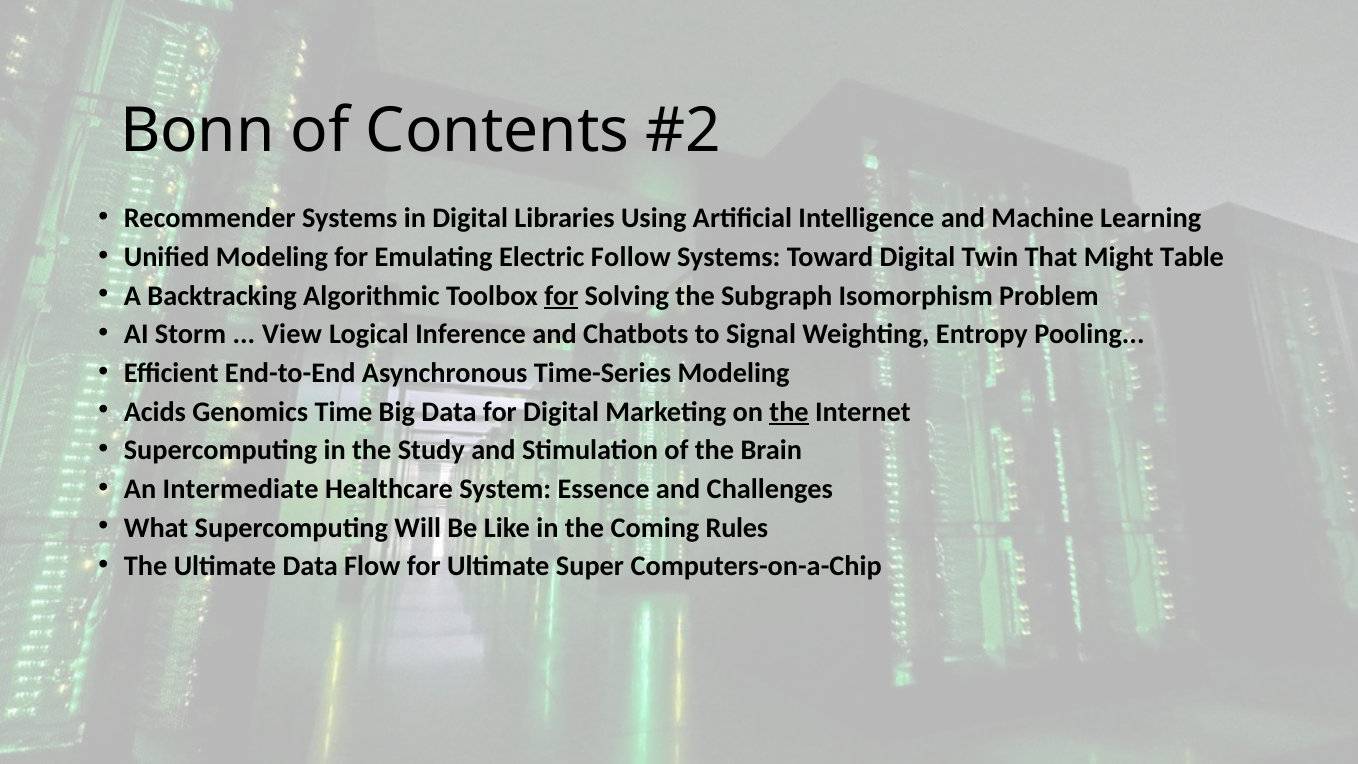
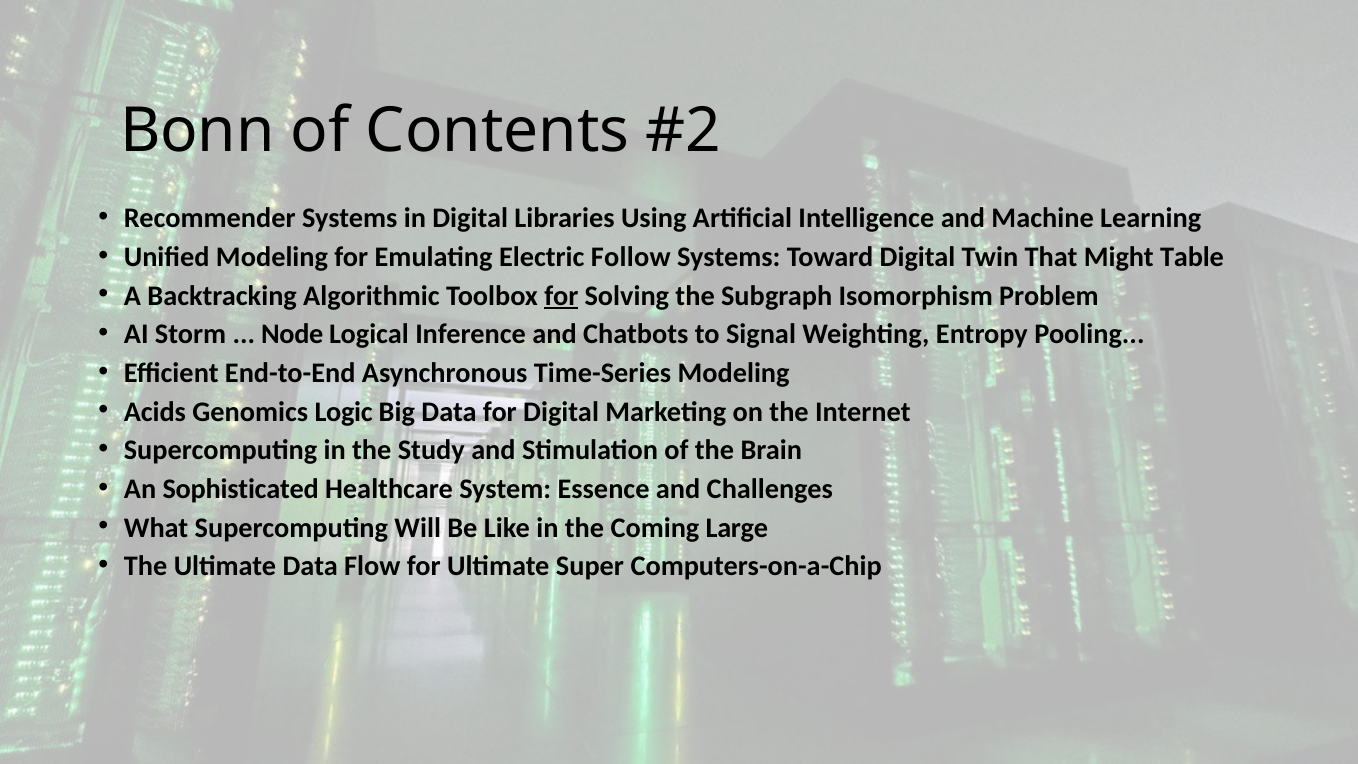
View: View -> Node (292, 335)
Time: Time -> Logic (344, 412)
the underline: present -> none (789, 412)
Intermediate: Intermediate -> Sophisticated (241, 489)
Rules: Rules -> Large (737, 528)
